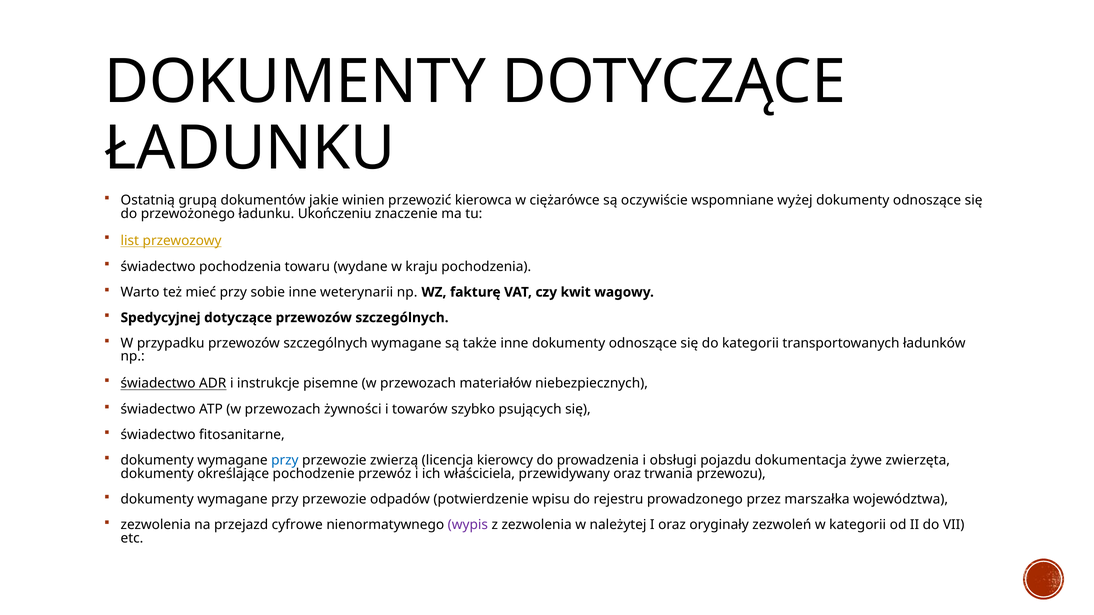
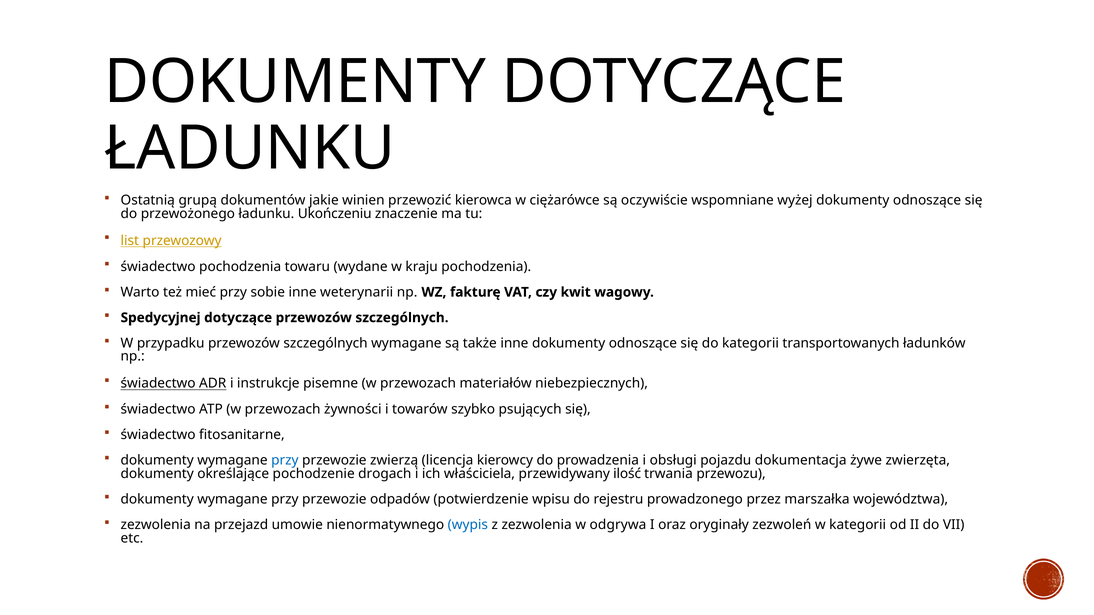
przewóz: przewóz -> drogach (385, 474)
przewidywany oraz: oraz -> ilość (627, 474)
cyfrowe: cyfrowe -> umowie (297, 525)
wypis colour: purple -> blue (468, 525)
należytej: należytej -> odgrywa (618, 525)
